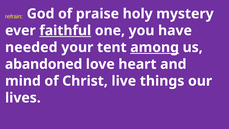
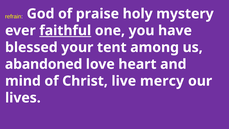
needed: needed -> blessed (31, 47)
among underline: present -> none (155, 47)
things: things -> mercy (162, 81)
